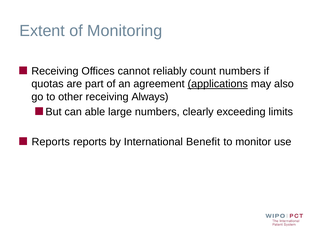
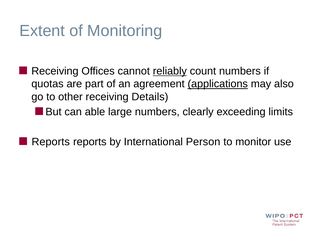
reliably underline: none -> present (170, 71)
Always: Always -> Details (150, 97)
Benefit: Benefit -> Person (203, 142)
